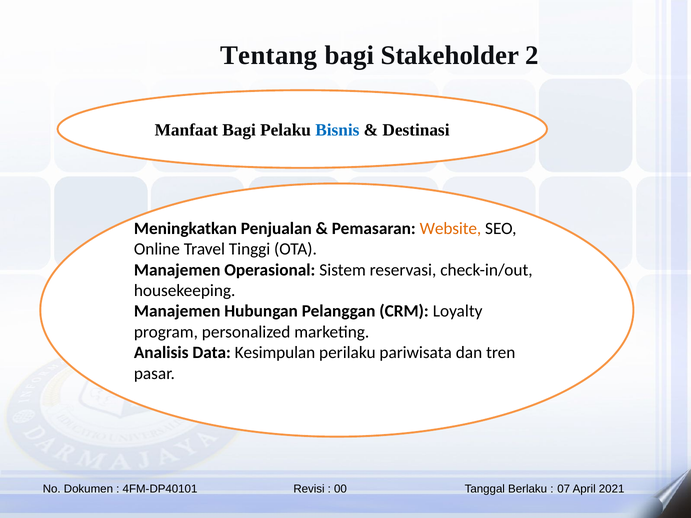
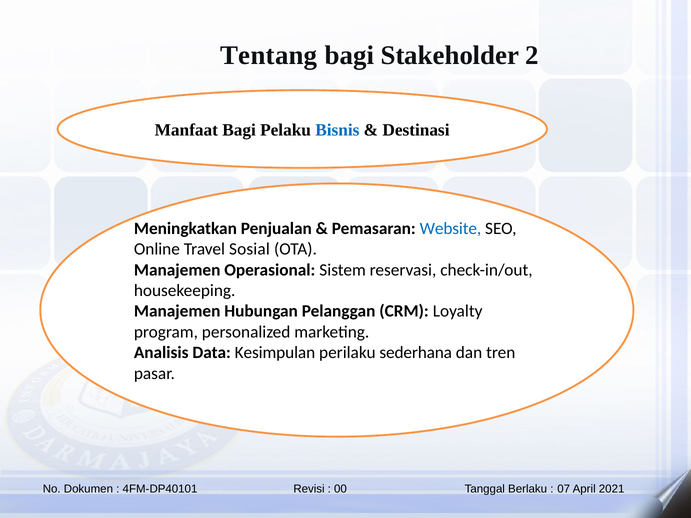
Website colour: orange -> blue (450, 229)
Tinggi: Tinggi -> Sosial (249, 249)
pariwisata: pariwisata -> sederhana (416, 353)
